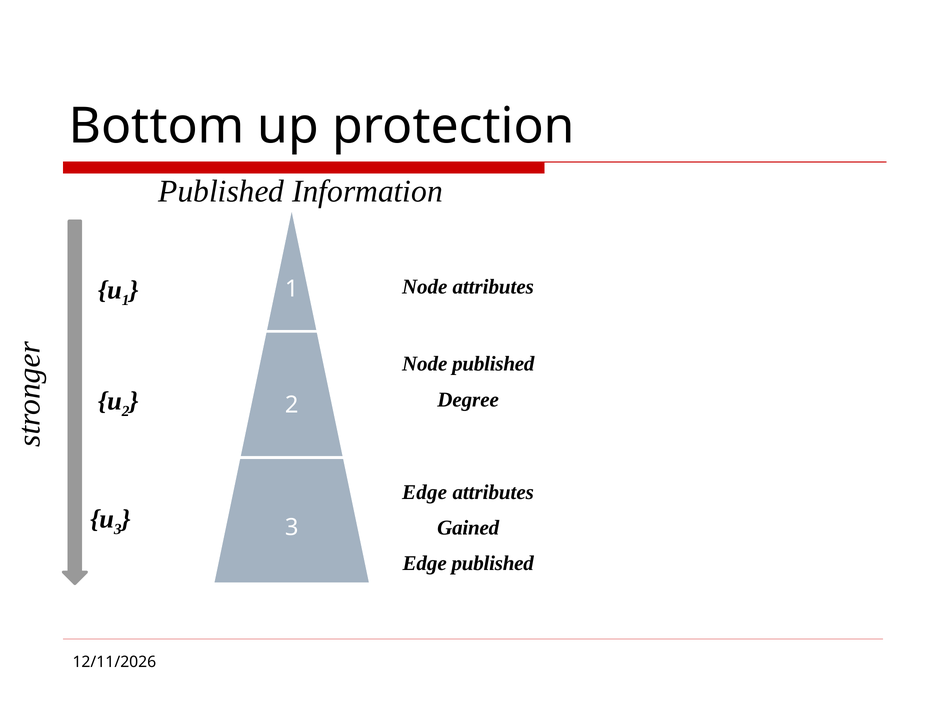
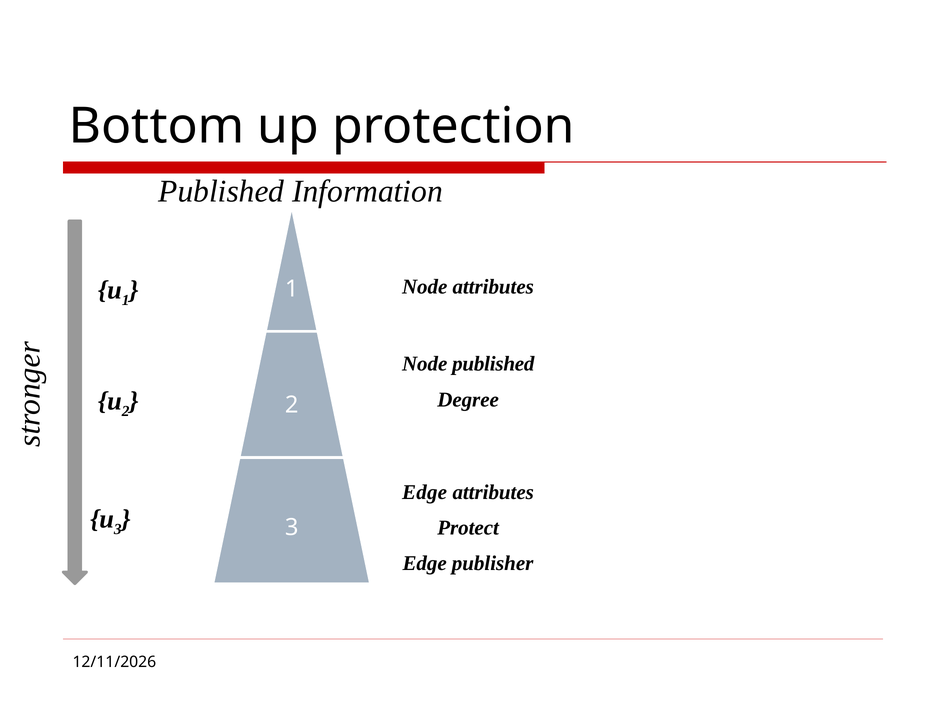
Gained: Gained -> Protect (468, 527)
Edge published: published -> publisher (493, 563)
